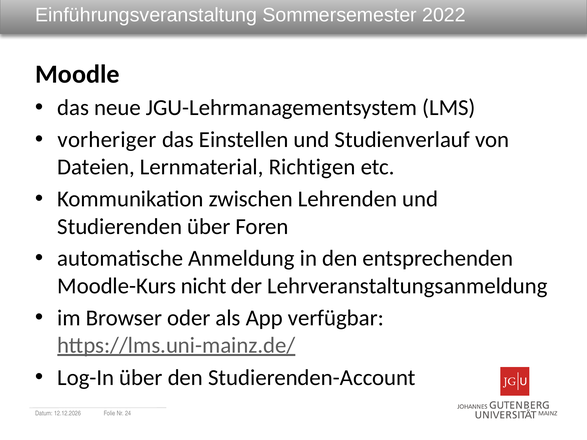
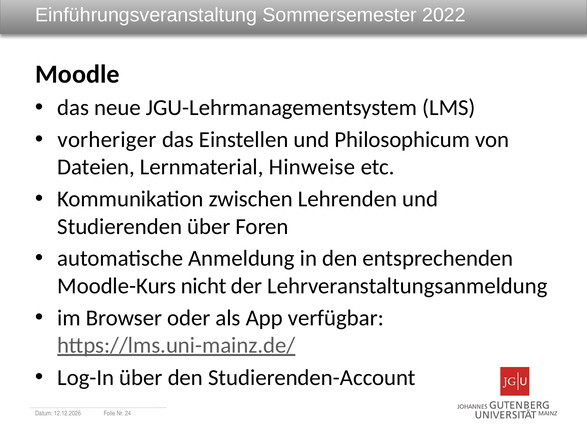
Studienverlauf: Studienverlauf -> Philosophicum (402, 140)
Richtigen: Richtigen -> Hinweise (312, 167)
